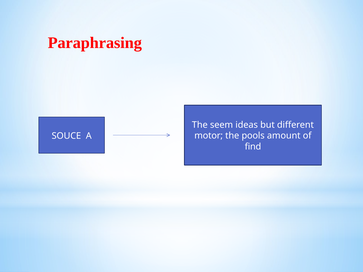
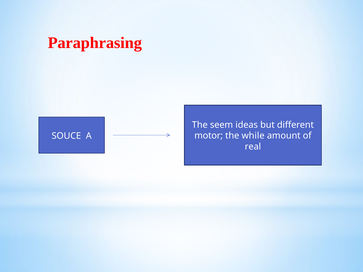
pools: pools -> while (253, 136)
find: find -> real (253, 147)
